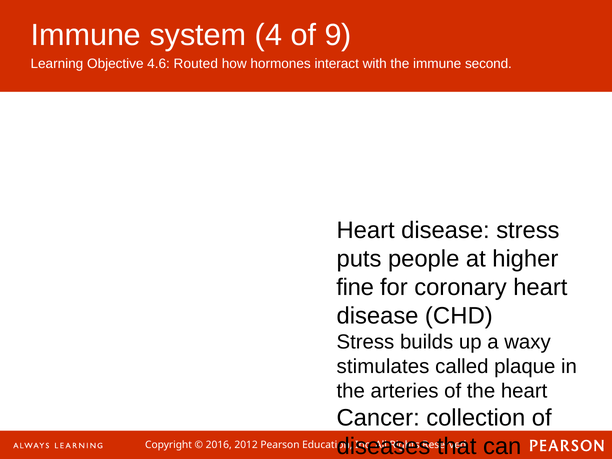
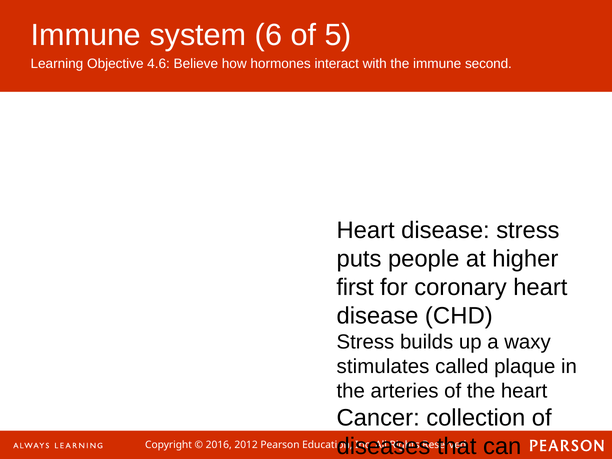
4: 4 -> 6 (268, 35)
9: 9 -> 5 (338, 35)
Routed: Routed -> Believe (196, 64)
fine: fine -> first (355, 287)
